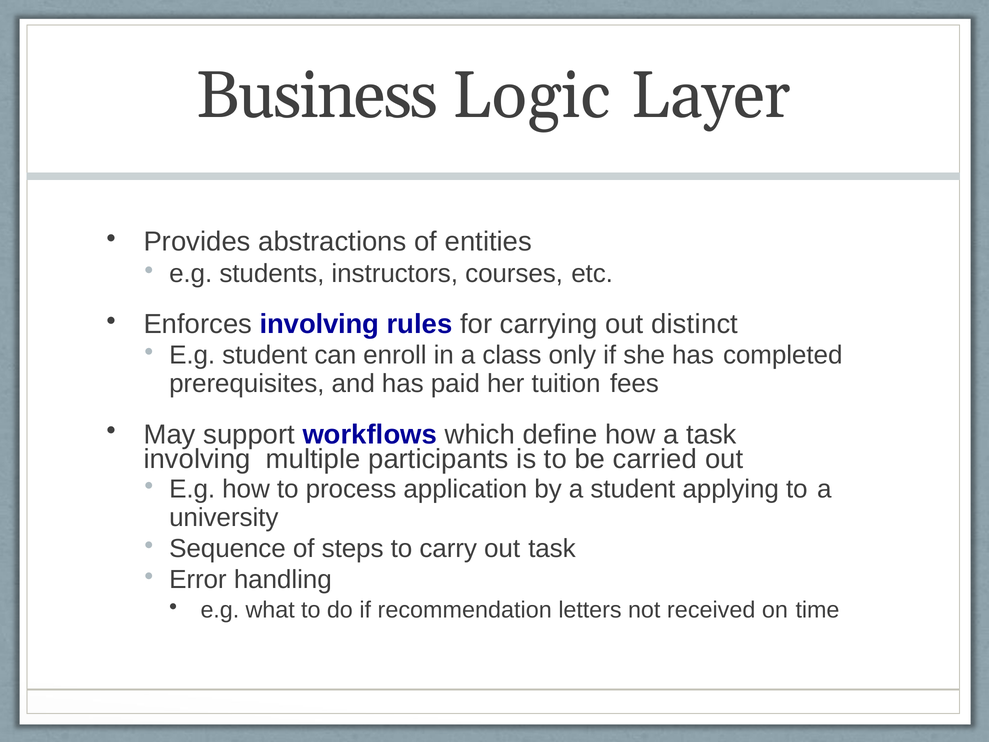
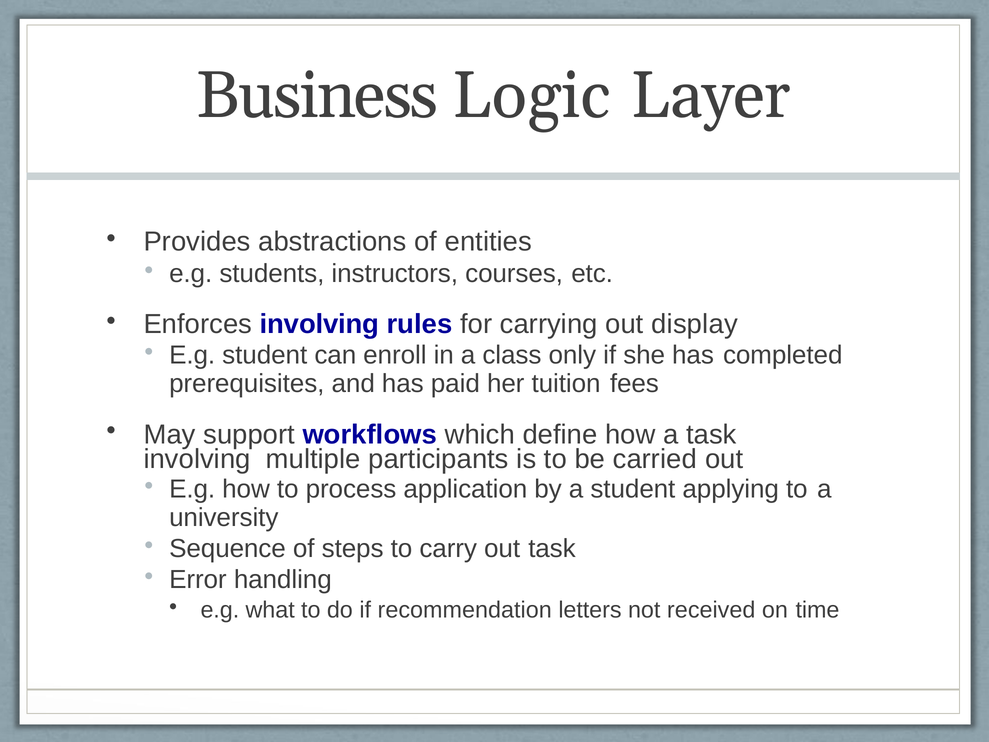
distinct: distinct -> display (695, 324)
